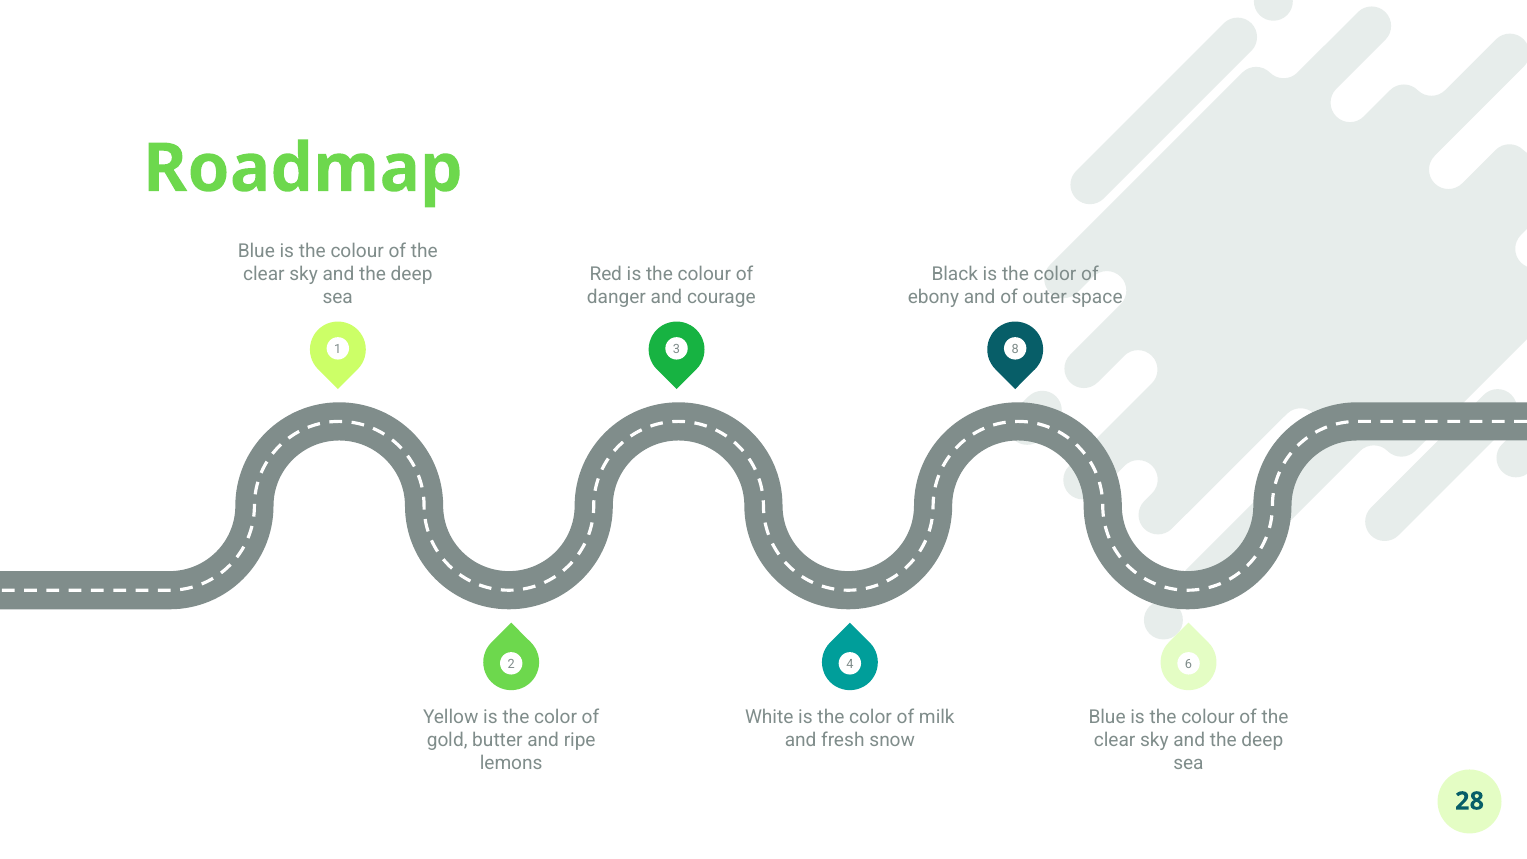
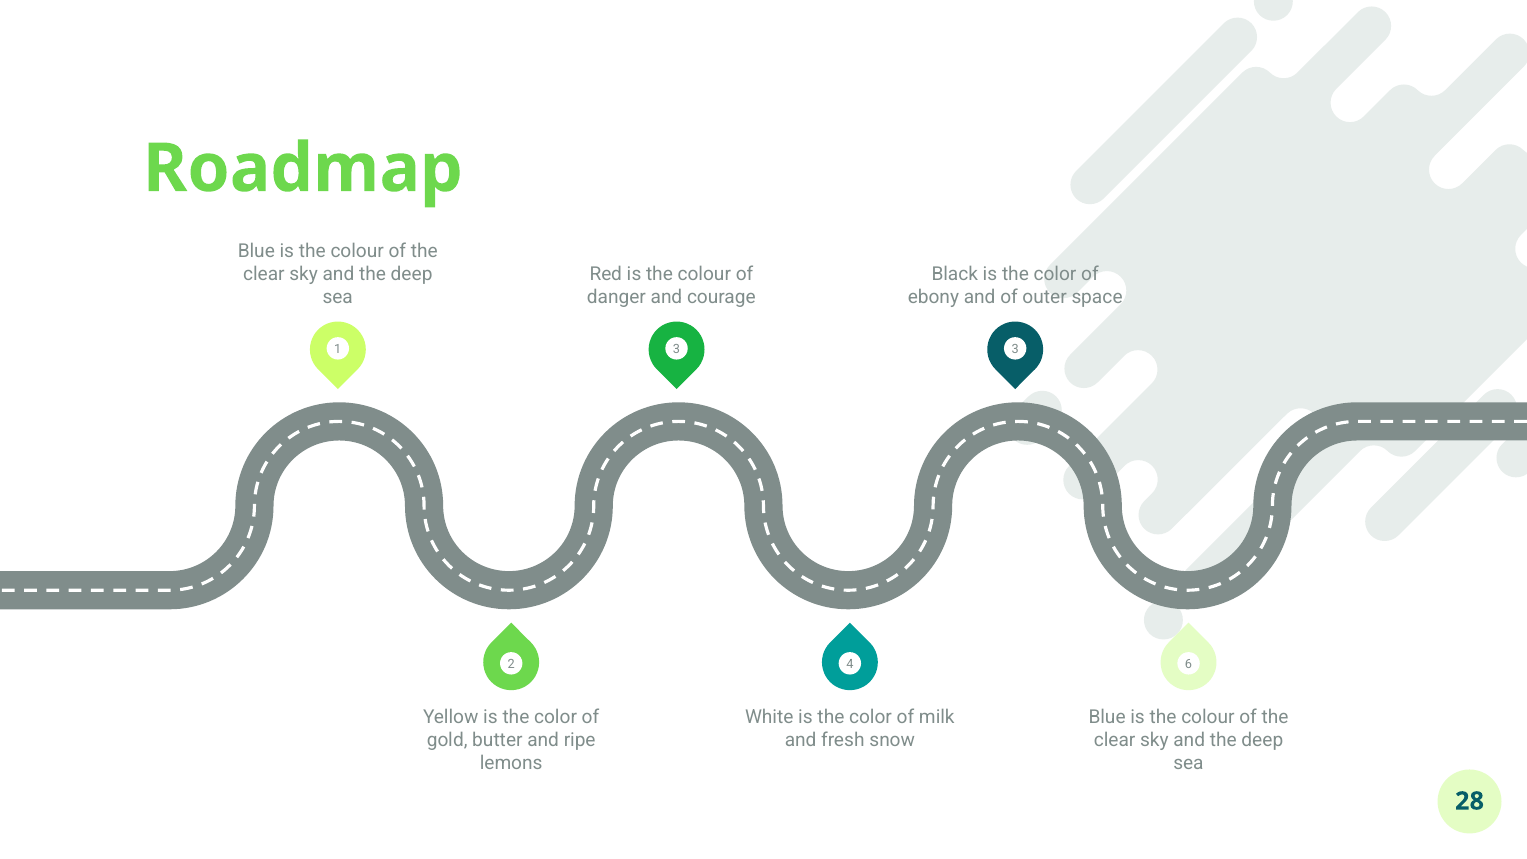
3 8: 8 -> 3 (1015, 349)
